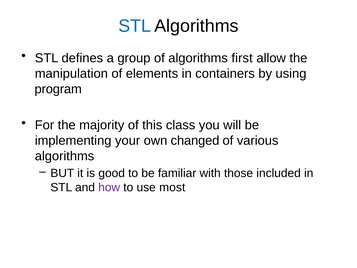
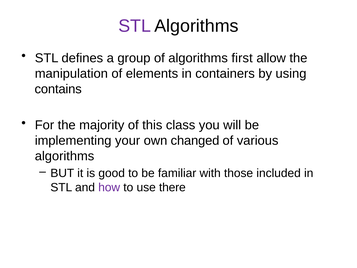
STL colour: blue -> purple (135, 26)
program: program -> contains (58, 89)
most: most -> there (172, 187)
